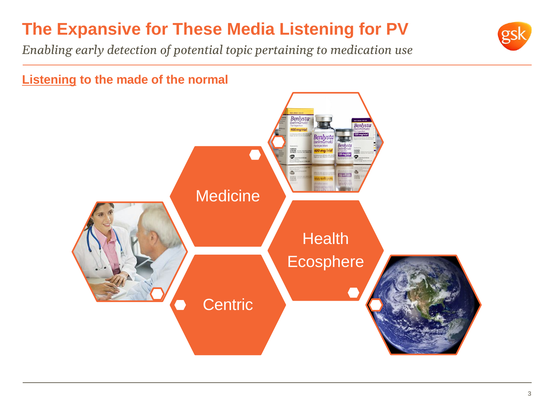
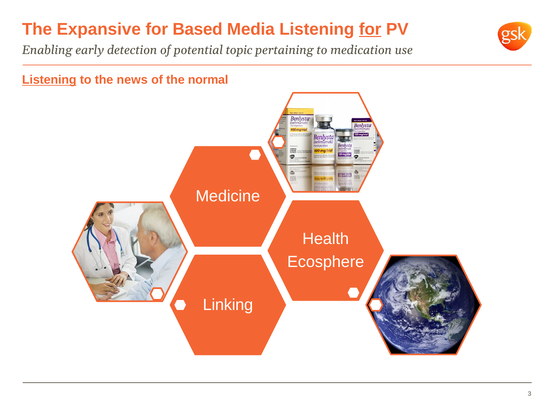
These: These -> Based (198, 29)
for underline: none -> present (370, 29)
made: made -> news (132, 80)
Centric: Centric -> Linking (228, 305)
